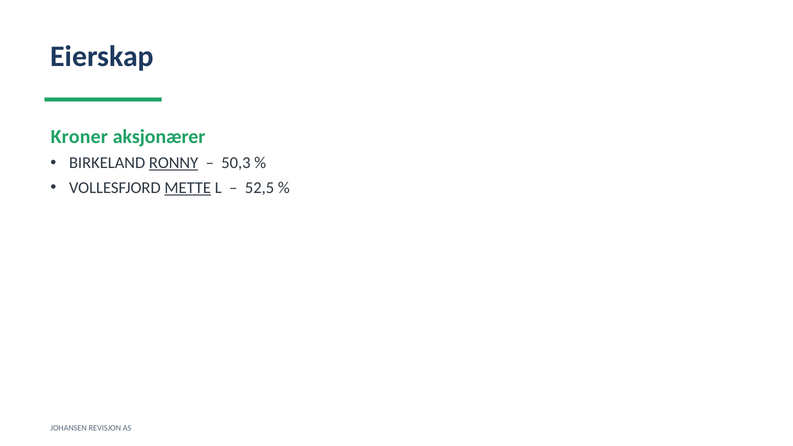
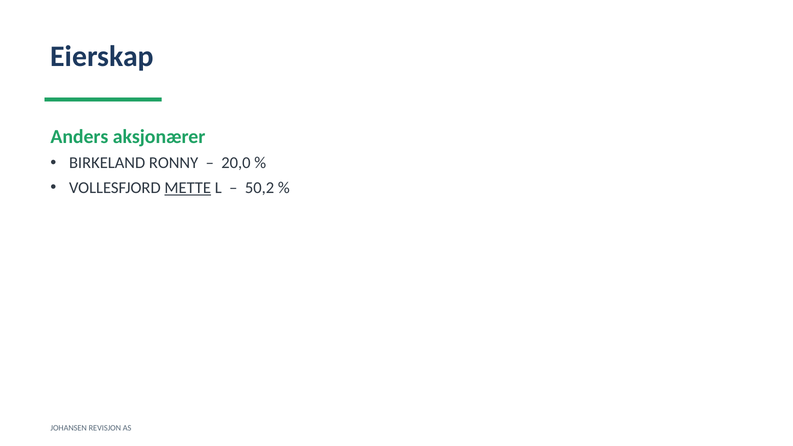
Kroner: Kroner -> Anders (79, 137)
RONNY underline: present -> none (174, 163)
50,3: 50,3 -> 20,0 (236, 163)
52,5: 52,5 -> 50,2 (260, 188)
